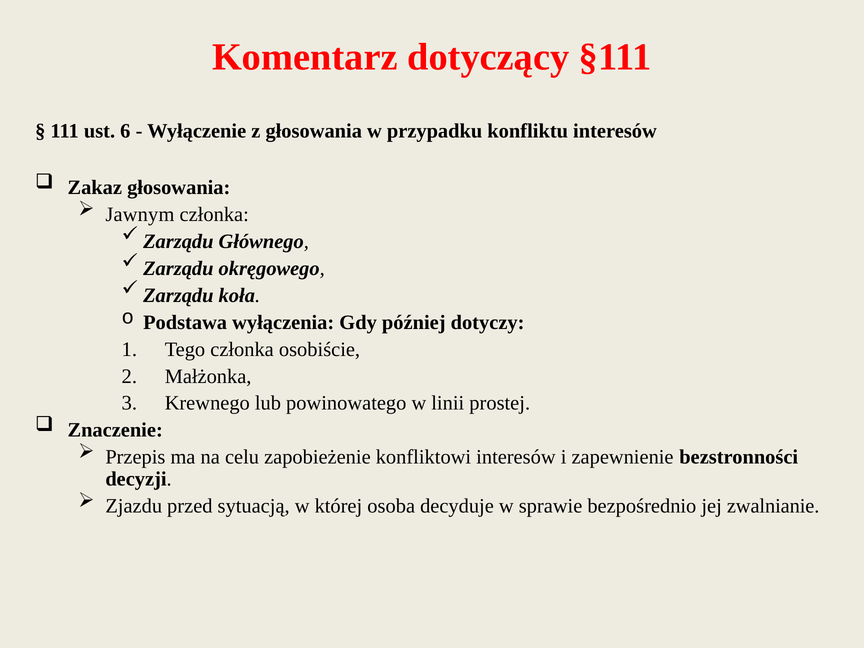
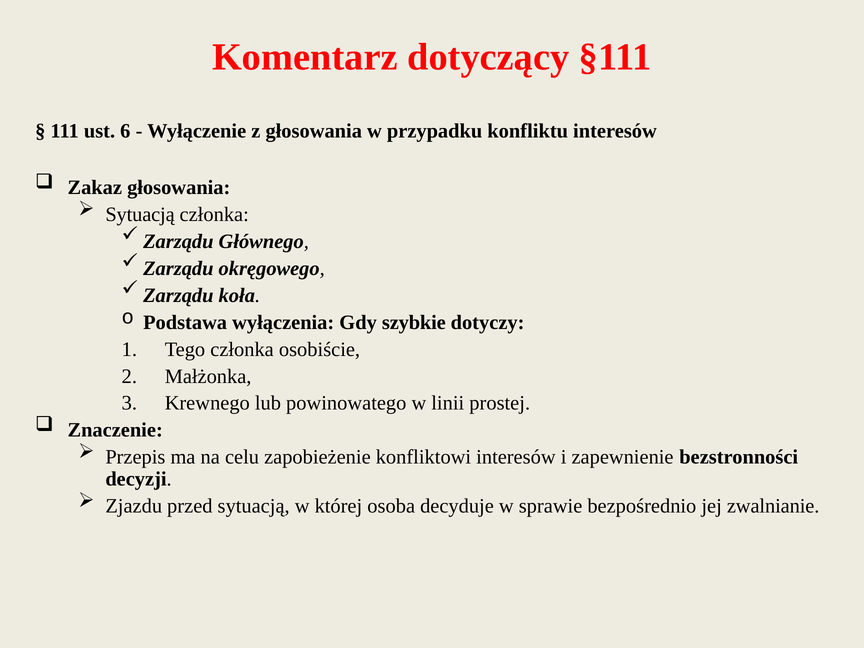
Jawnym: Jawnym -> Sytuacją (140, 214)
później: później -> szybkie (414, 322)
